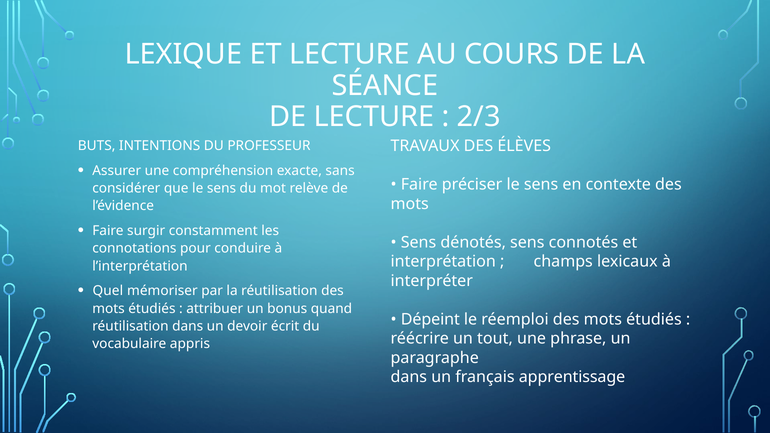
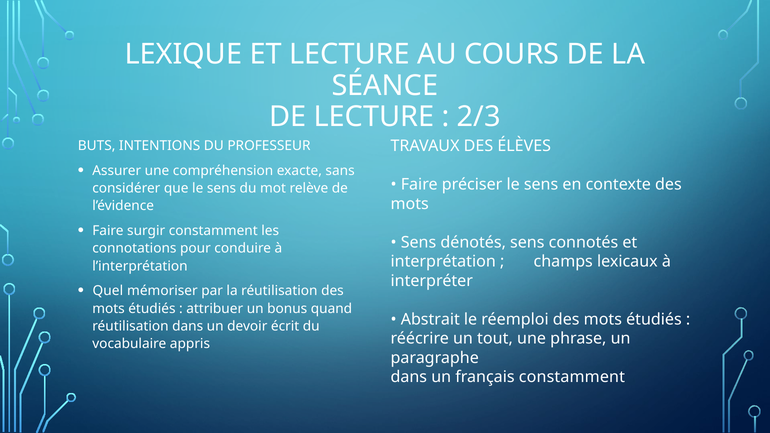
Dépeint: Dépeint -> Abstrait (430, 319)
français apprentissage: apprentissage -> constamment (572, 377)
